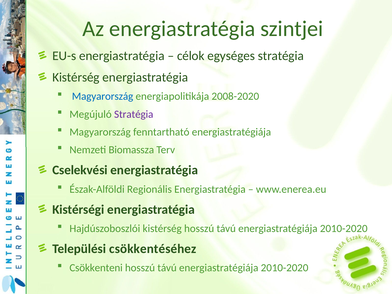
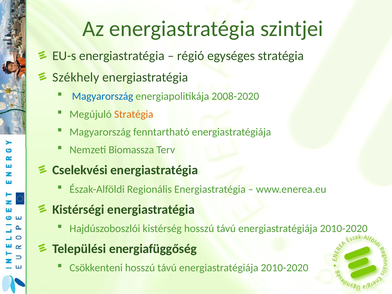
célok: célok -> régió (191, 56)
Kistérség: Kistérség -> Székhely (76, 77)
Stratégia colour: purple -> orange (134, 114)
csökkentéséhez: csökkentéséhez -> energiafüggőség (153, 249)
